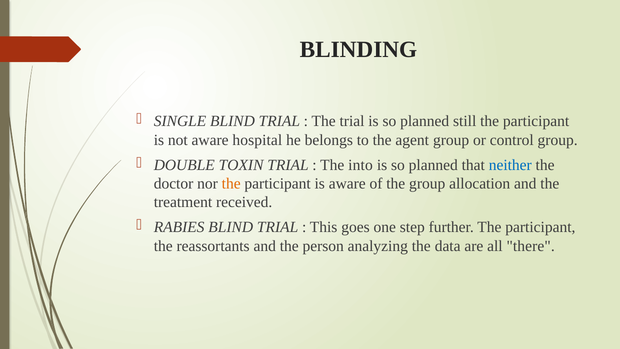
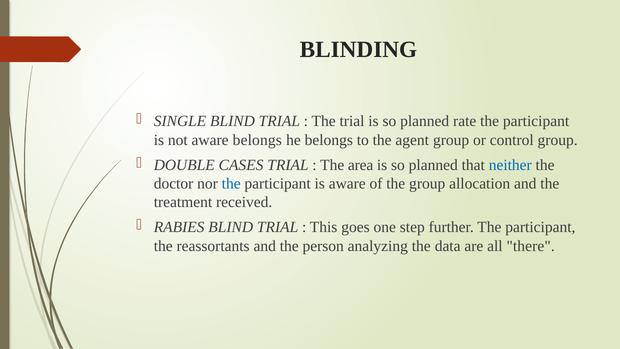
still: still -> rate (465, 121)
aware hospital: hospital -> belongs (257, 140)
TOXIN: TOXIN -> CASES (241, 165)
into: into -> area (361, 165)
the colour: orange -> blue (231, 183)
